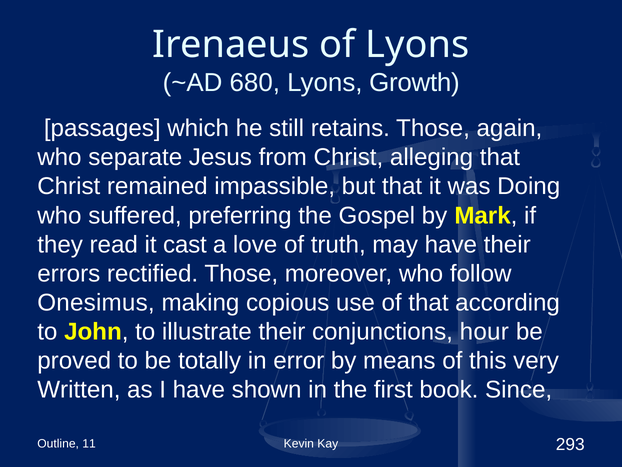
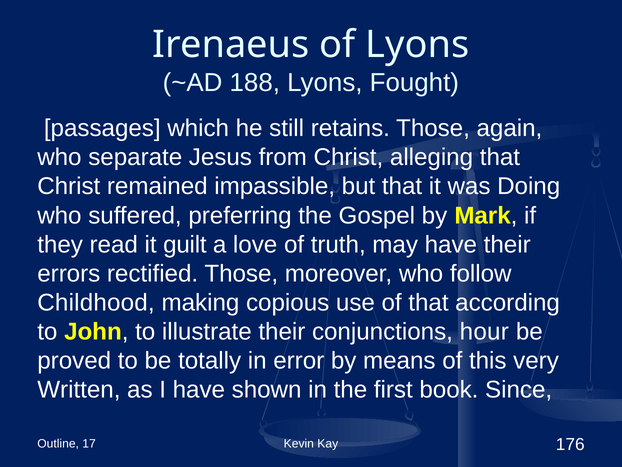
680: 680 -> 188 (255, 82)
Growth: Growth -> Fought (414, 82)
cast: cast -> guilt (185, 244)
Onesimus: Onesimus -> Childhood (96, 302)
11: 11 -> 17 (89, 443)
293: 293 -> 176 (570, 444)
